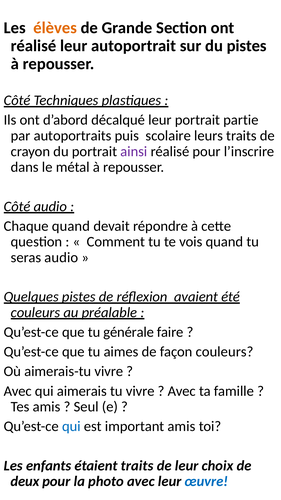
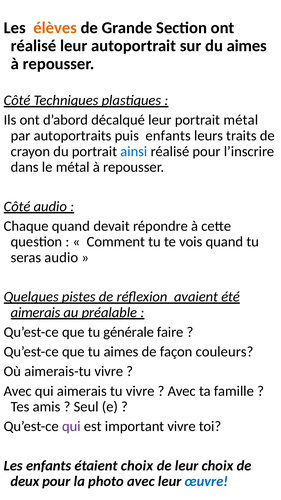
du pistes: pistes -> aimes (247, 46)
portrait partie: partie -> métal (241, 120)
puis scolaire: scolaire -> enfants (168, 136)
ainsi colour: purple -> blue (134, 151)
couleurs: couleurs -> aimerais (36, 312)
qui colour: blue -> purple (71, 426)
important amis: amis -> vivre (182, 426)
étaient traits: traits -> choix (137, 465)
